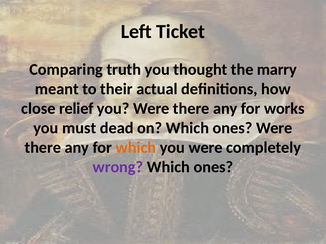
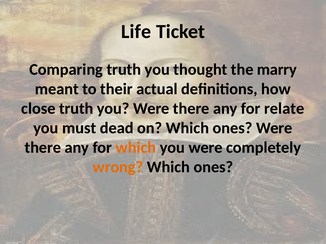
Left: Left -> Life (136, 32)
close relief: relief -> truth (76, 109)
works: works -> relate (284, 109)
wrong colour: purple -> orange (118, 167)
